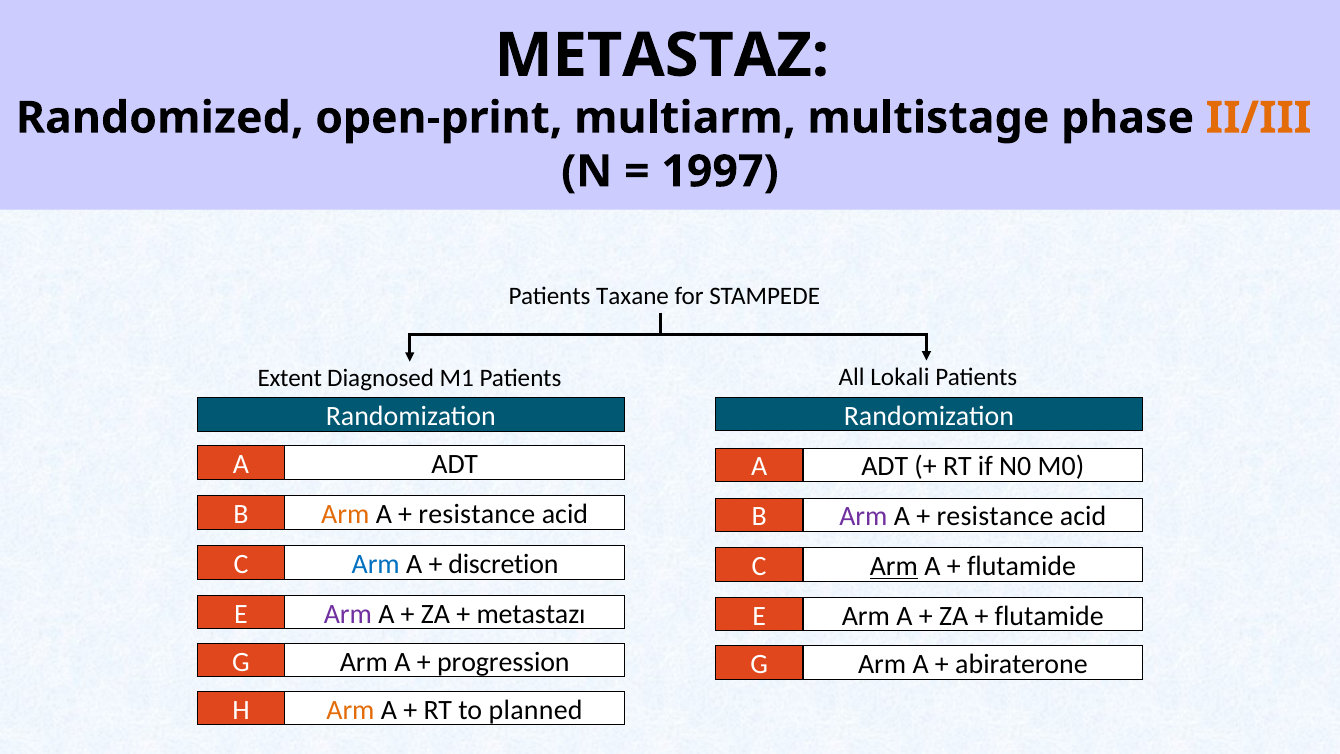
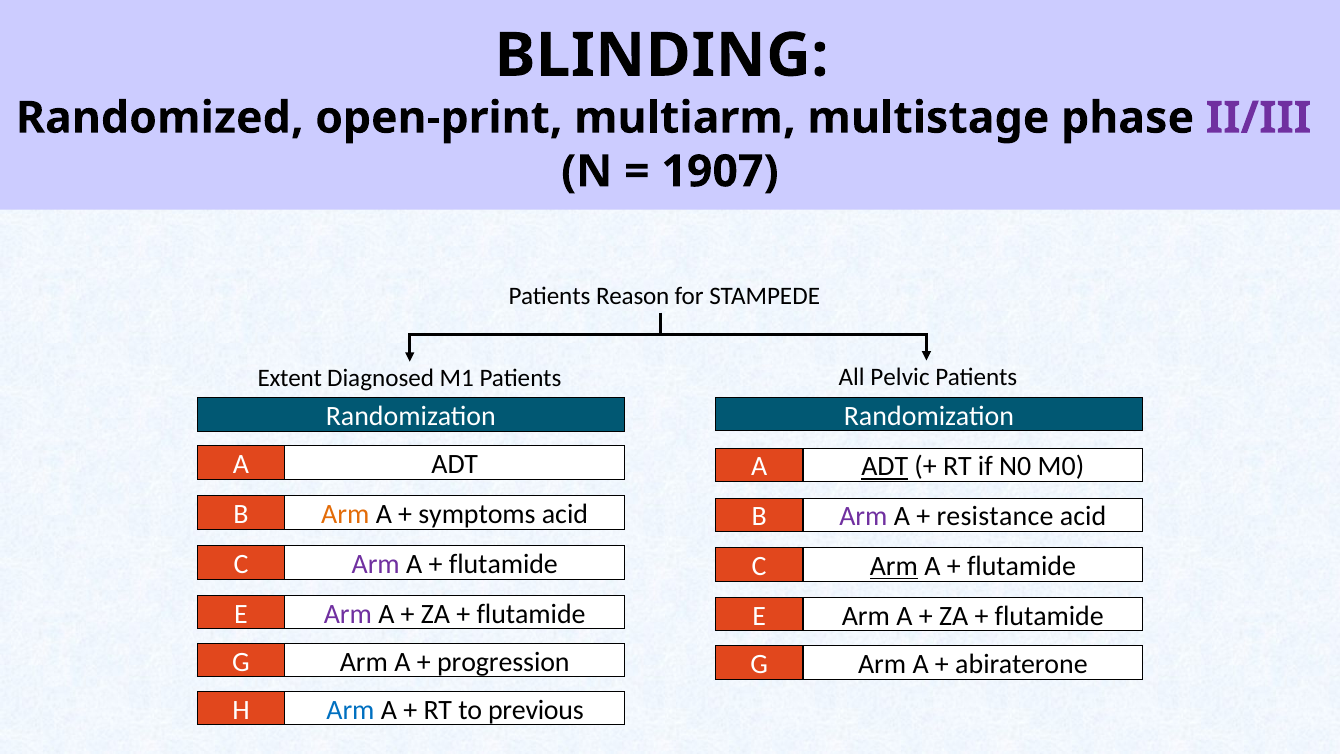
METASTAZ: METASTAZ -> BLINDING (662, 55)
II/III colour: orange -> purple (1258, 118)
1997: 1997 -> 1907 (720, 172)
Taxane: Taxane -> Reason (633, 296)
Lokali: Lokali -> Pelvic (900, 377)
ADT underline: none -> present (885, 467)
resistance: resistance -> symptoms (477, 514)
Arm colour: blue -> purple (376, 564)
discretion: discretion -> flutamide (503, 564)
metastazı: metastazı -> flutamide (531, 614)
Arm colour: orange -> blue (350, 710)
planned: planned -> previous (536, 710)
